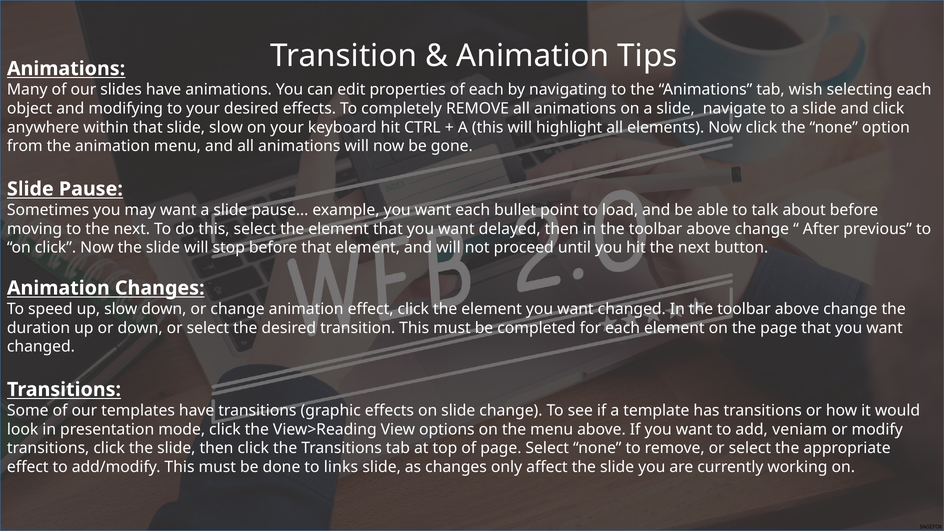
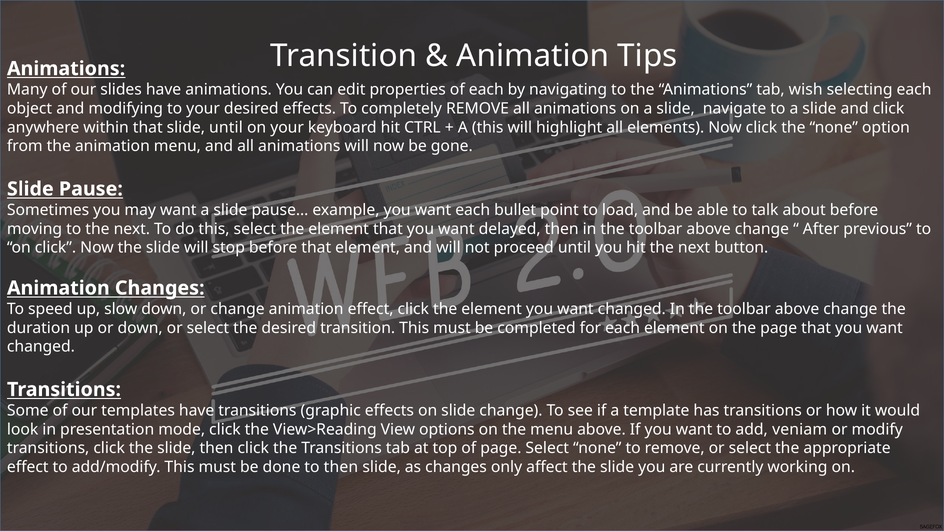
slide slow: slow -> until (226, 127)
to links: links -> then (341, 467)
